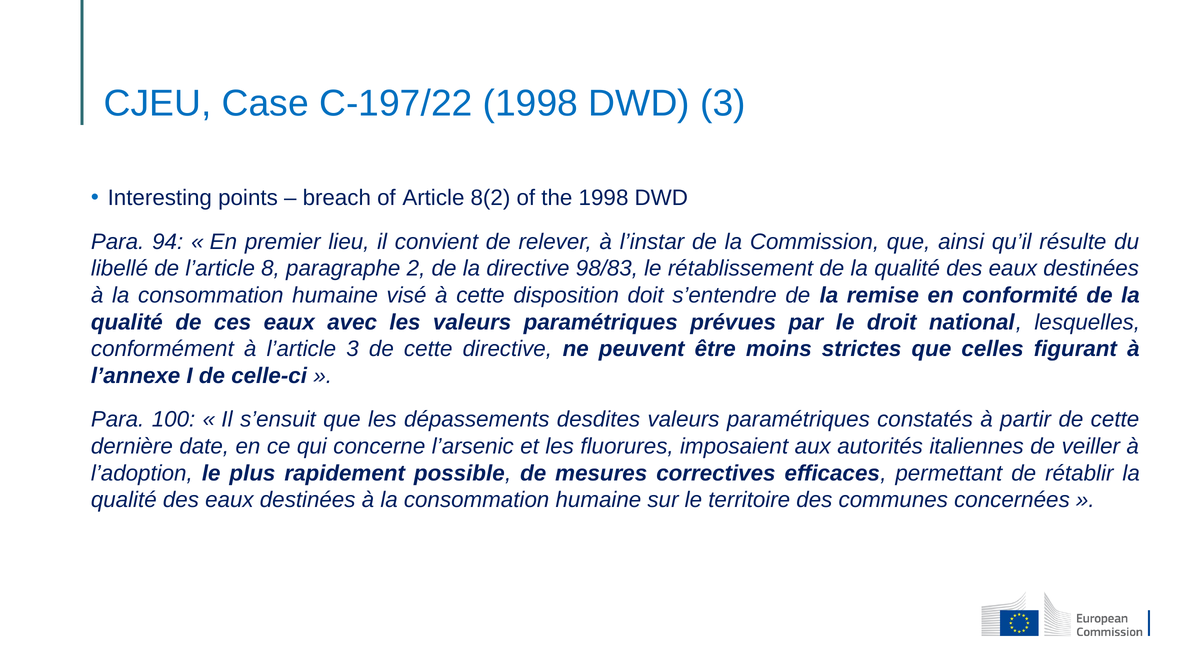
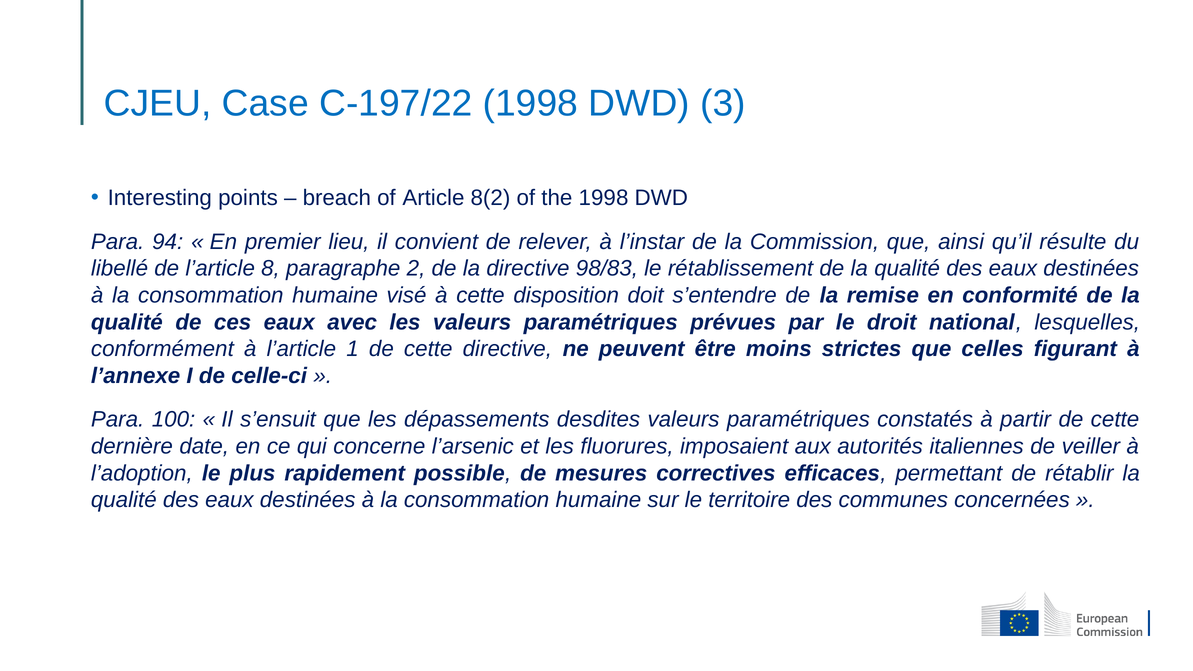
l’article 3: 3 -> 1 (352, 349)
